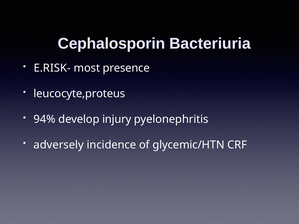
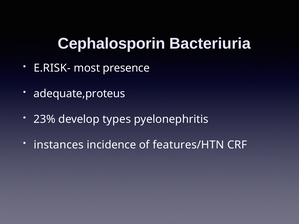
leucocyte,proteus: leucocyte,proteus -> adequate,proteus (79, 94)
94%: 94% -> 23% (45, 119)
injury: injury -> types (117, 119)
adversely: adversely -> instances (59, 145)
glycemic/HTN: glycemic/HTN -> features/HTN (188, 145)
